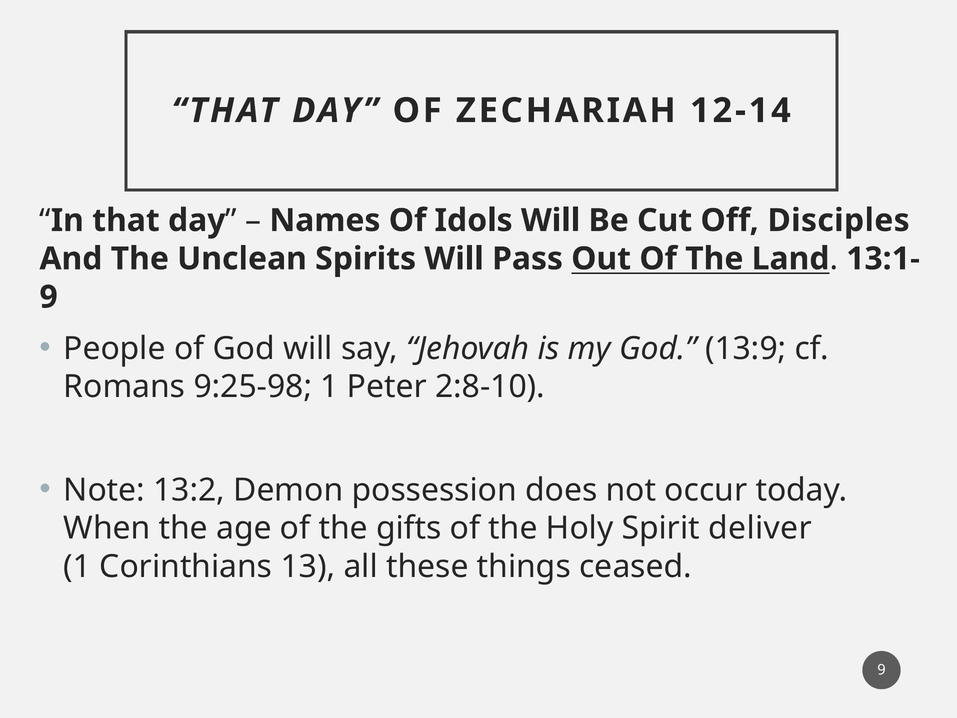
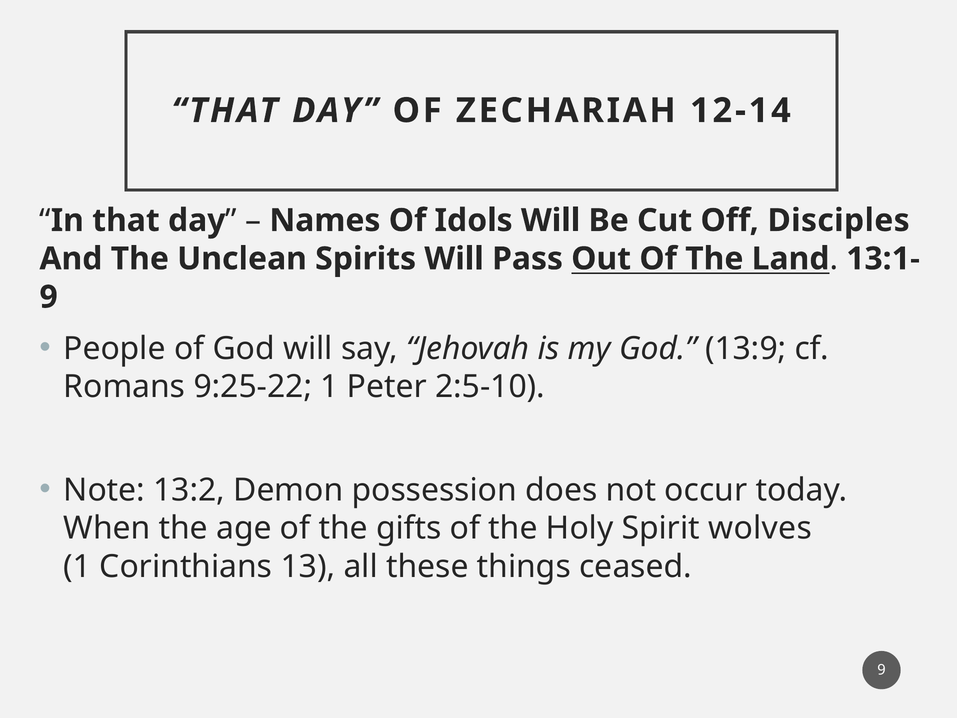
9:25-98: 9:25-98 -> 9:25-22 (253, 387)
2:8-10: 2:8-10 -> 2:5-10 (490, 387)
deliver: deliver -> wolves (760, 528)
